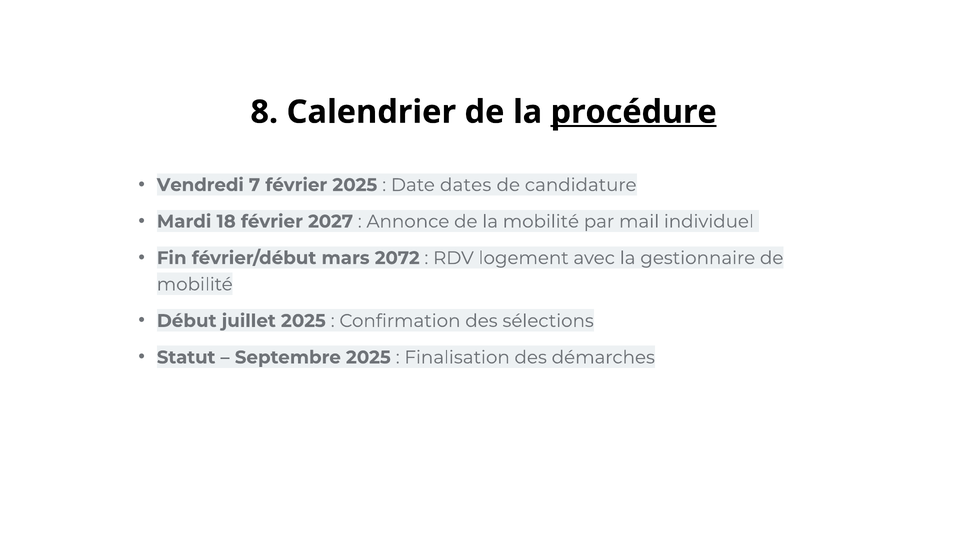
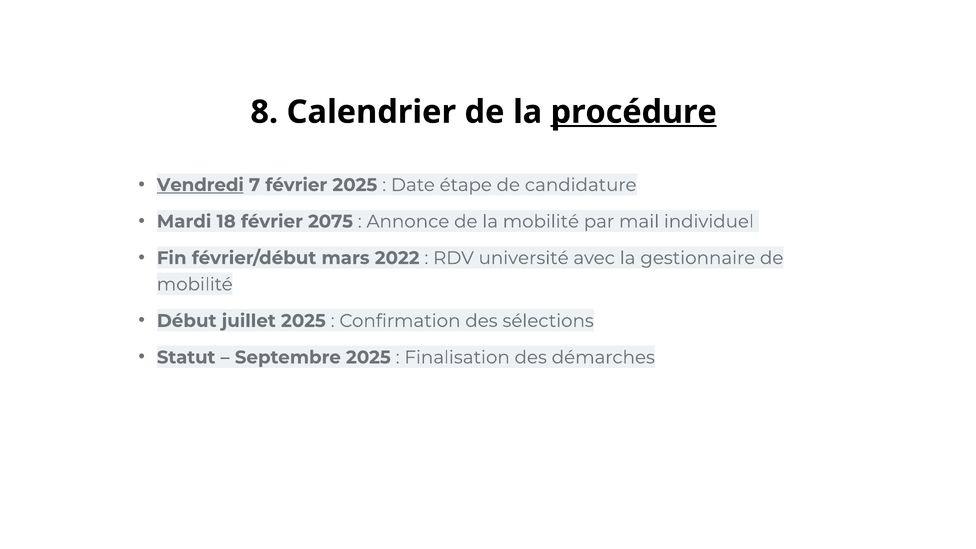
Vendredi underline: none -> present (200, 185)
dates: dates -> étape (466, 185)
2027: 2027 -> 2075 (331, 222)
2072: 2072 -> 2022 (397, 258)
logement: logement -> université (524, 258)
